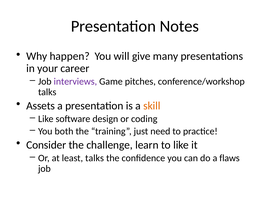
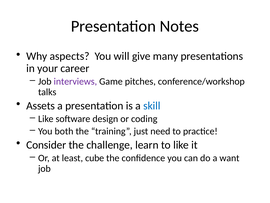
happen: happen -> aspects (70, 56)
skill colour: orange -> blue (152, 106)
least talks: talks -> cube (95, 158)
flaws: flaws -> want (229, 158)
